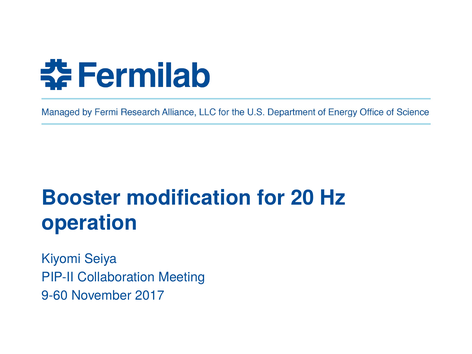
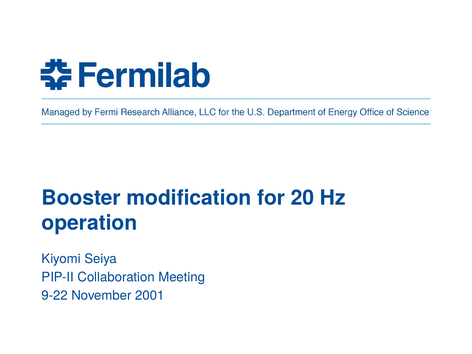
9-60: 9-60 -> 9-22 (55, 295)
2017: 2017 -> 2001 (150, 295)
